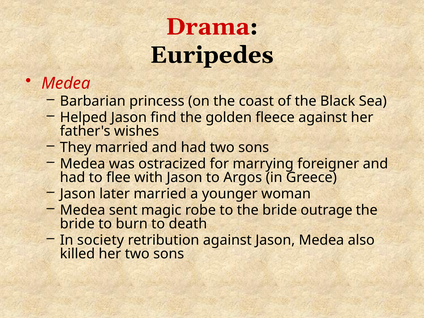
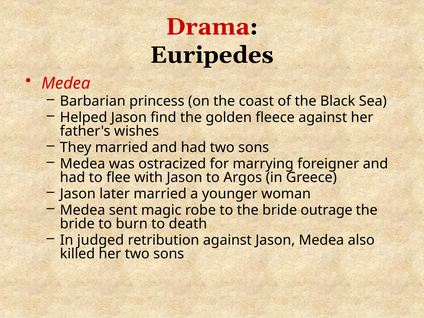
society: society -> judged (101, 240)
